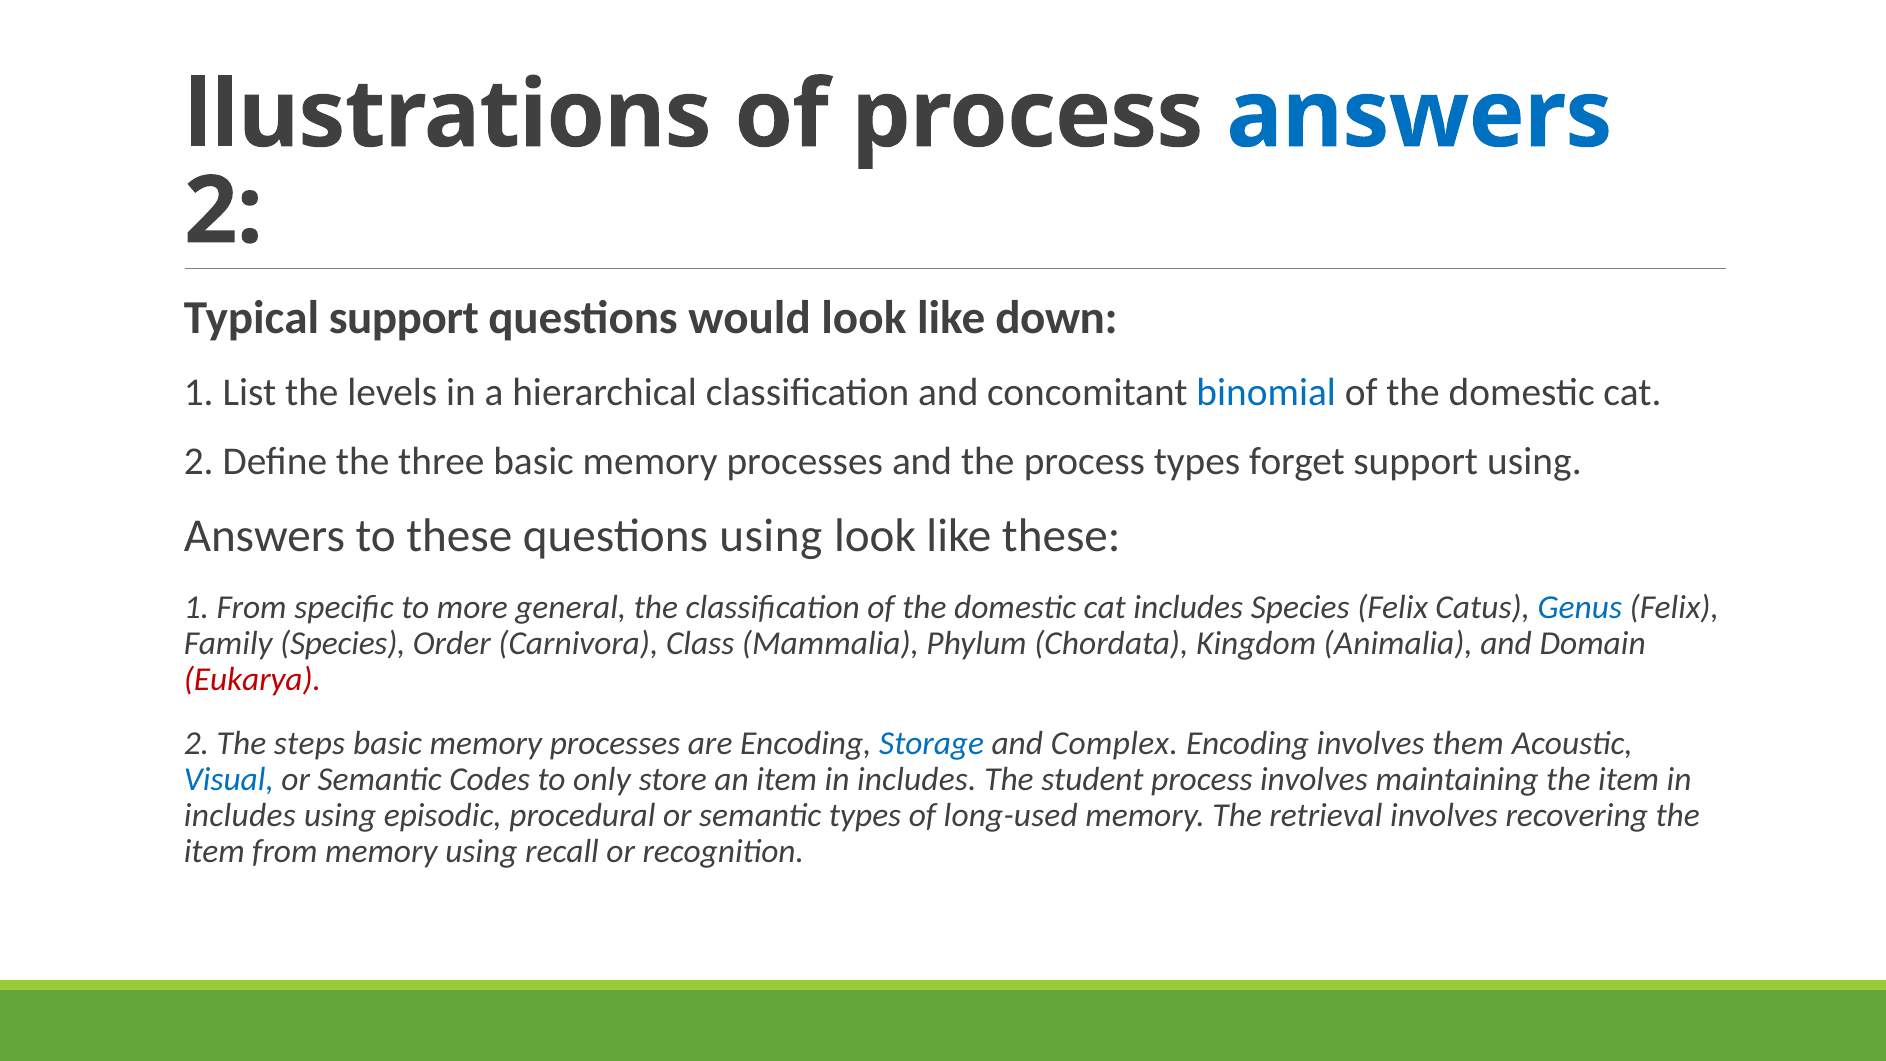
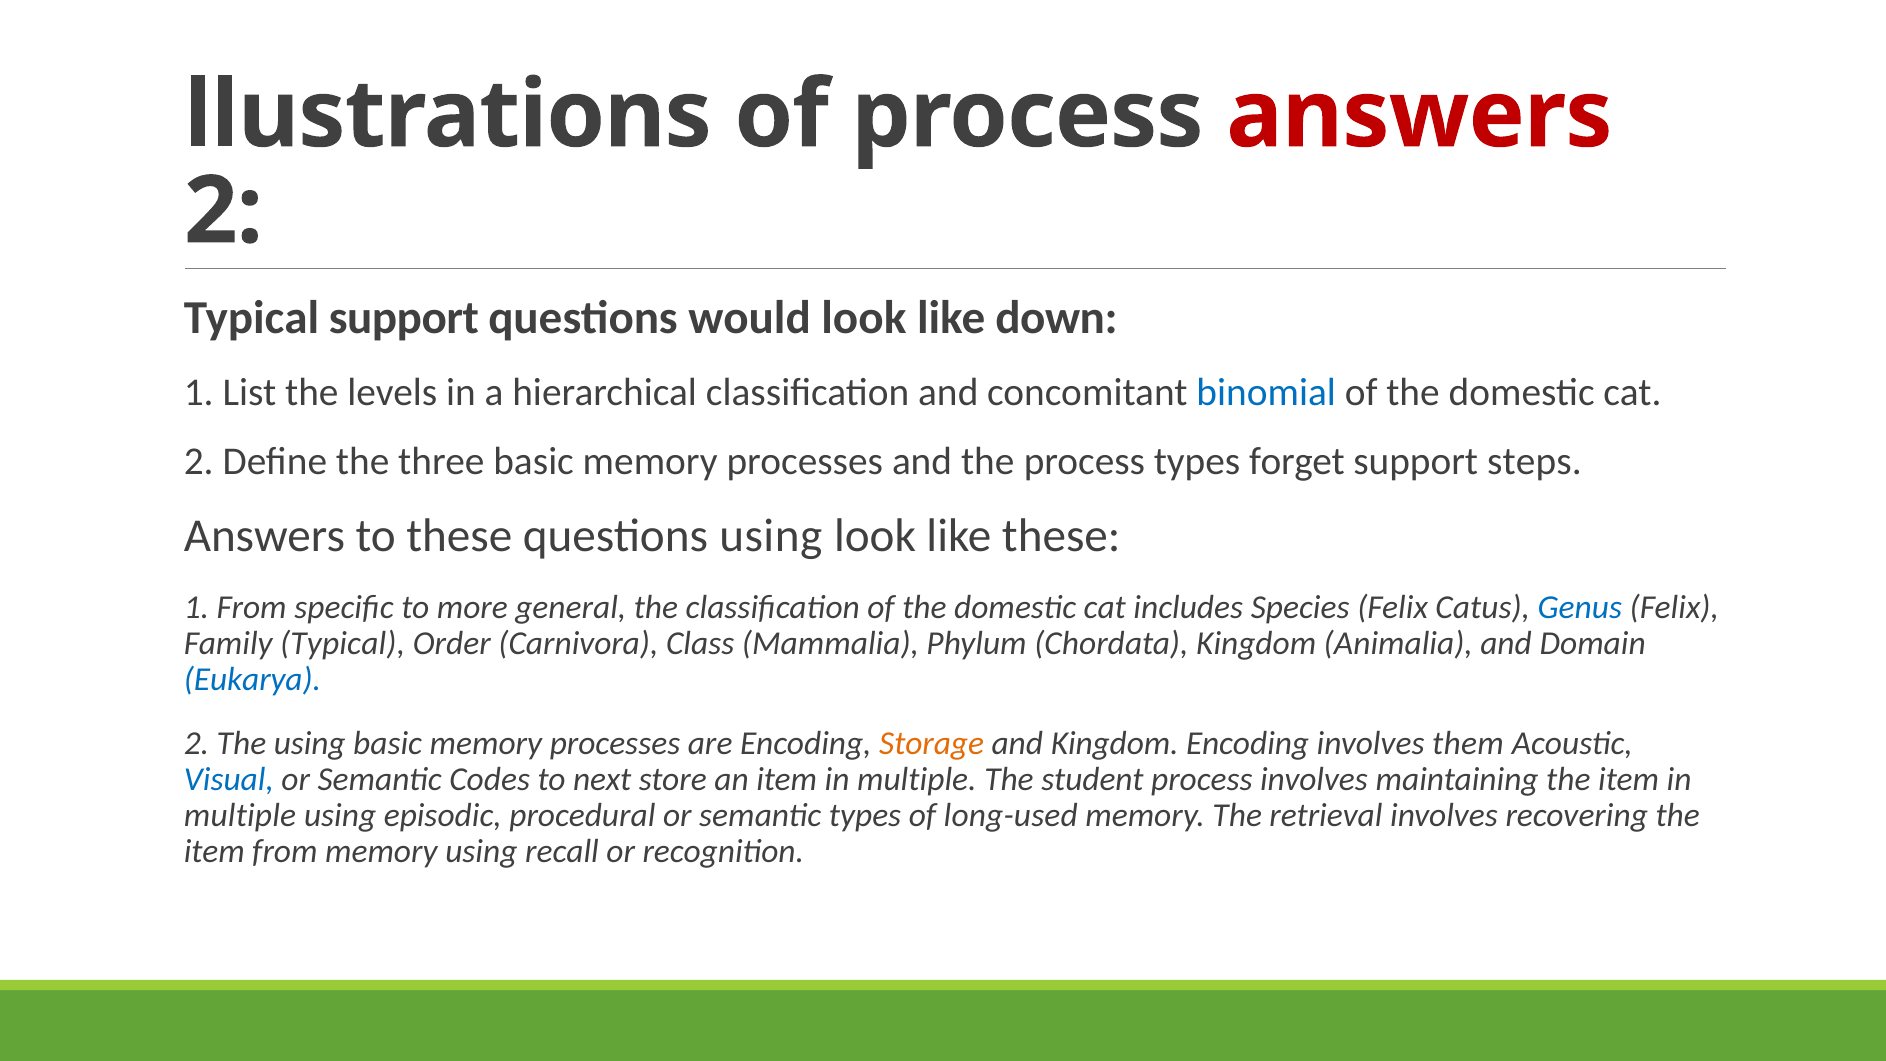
answers colour: blue -> red (1419, 115)
support using: using -> steps (1534, 462)
Family Species: Species -> Typical (343, 643)
Eukarya colour: red -> blue (252, 679)
The steps: steps -> using (310, 743)
Storage colour: blue -> orange (932, 743)
and Complex: Complex -> Kingdom (1115, 743)
only: only -> next (602, 779)
an item in includes: includes -> multiple (917, 779)
includes: includes -> multiple (240, 815)
